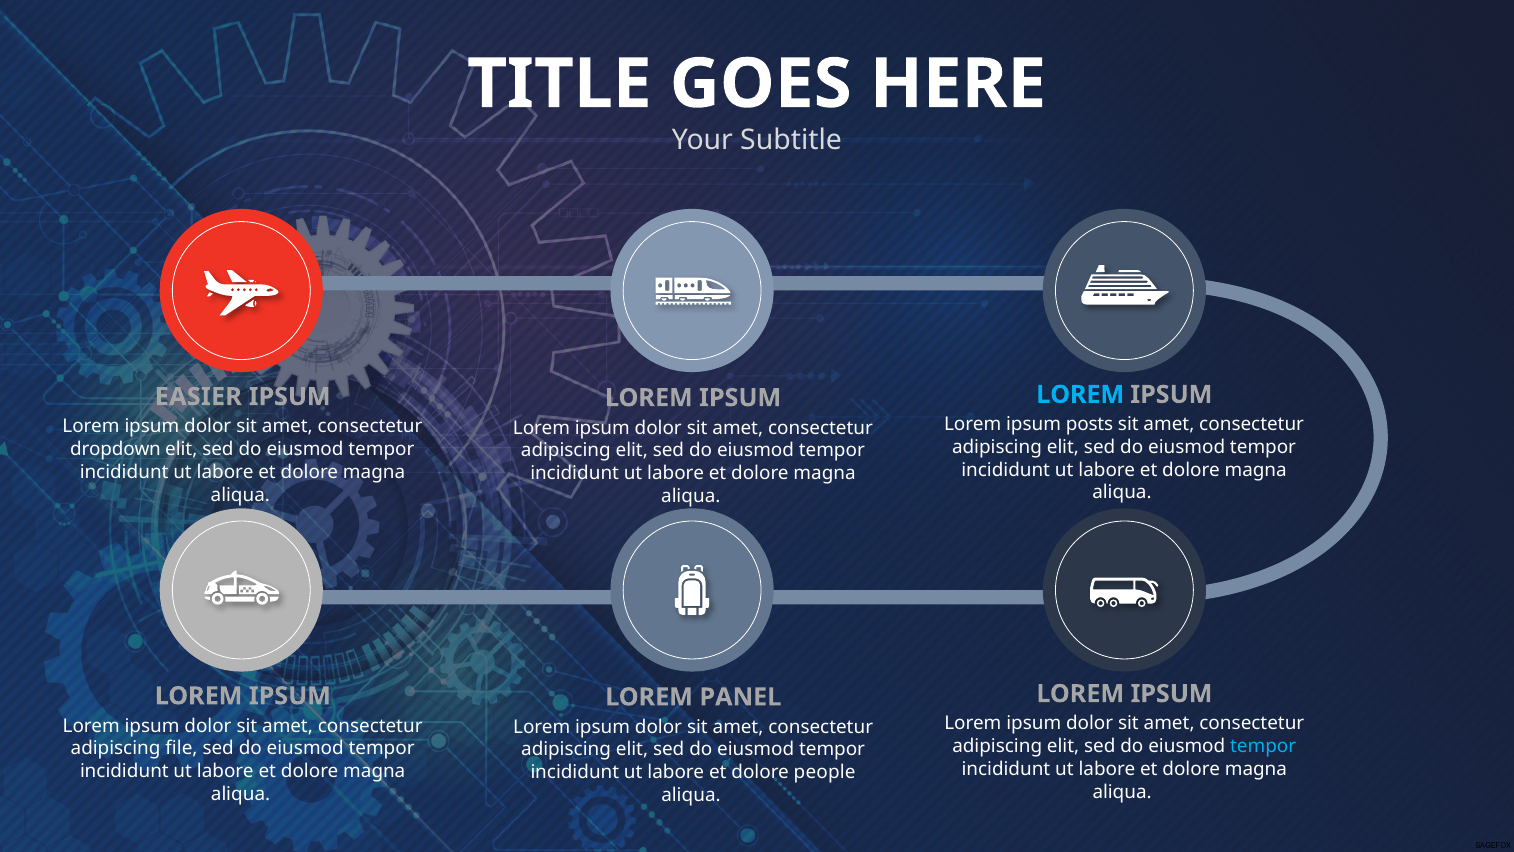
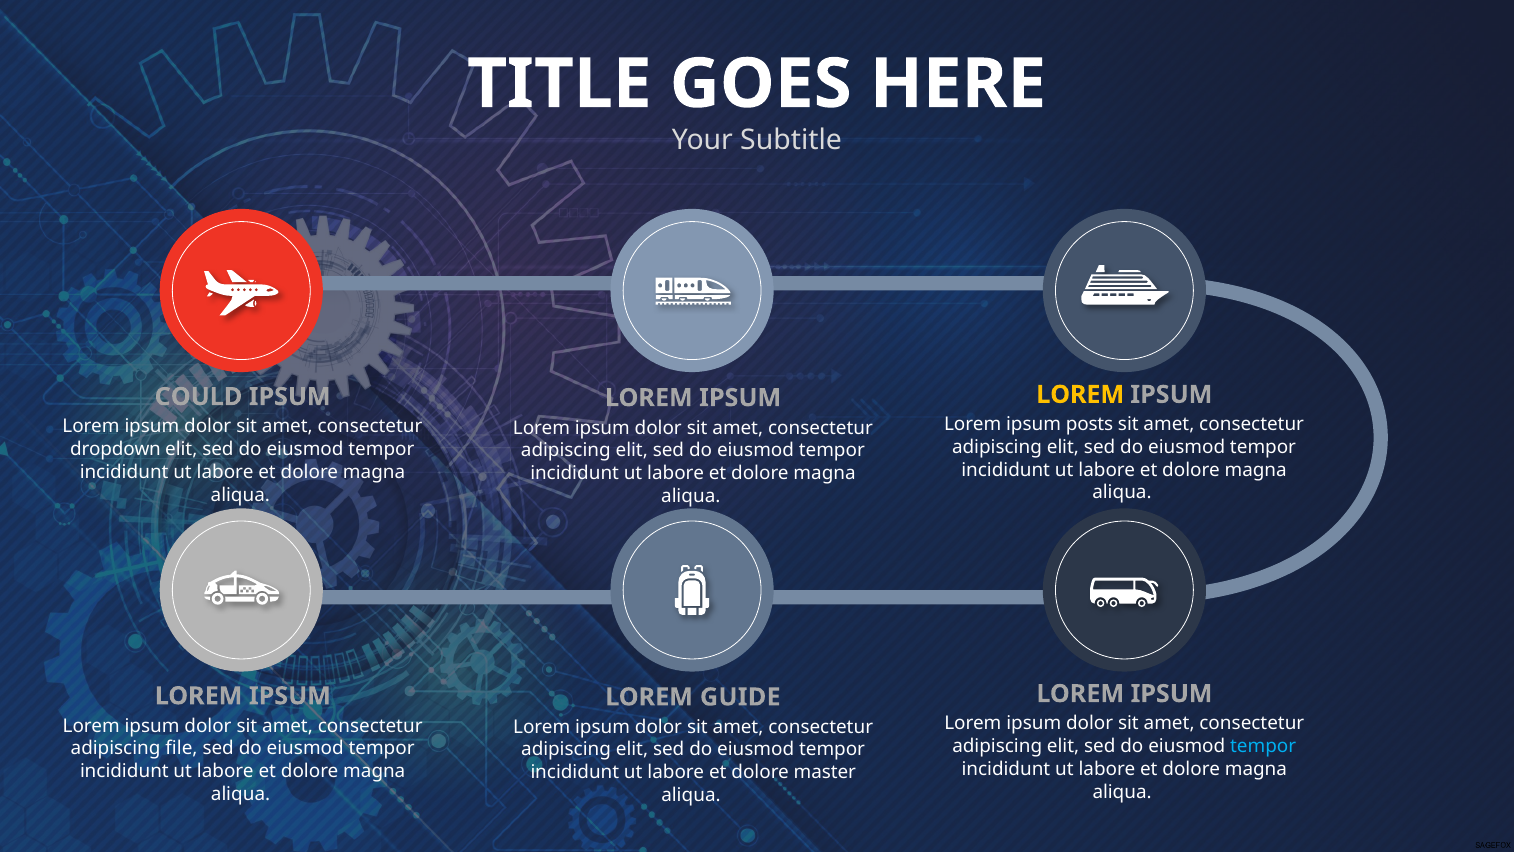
LOREM colour: light blue -> yellow (1080, 394)
EASIER: EASIER -> COULD (198, 397)
PANEL: PANEL -> GUIDE (740, 697)
people: people -> master (825, 772)
